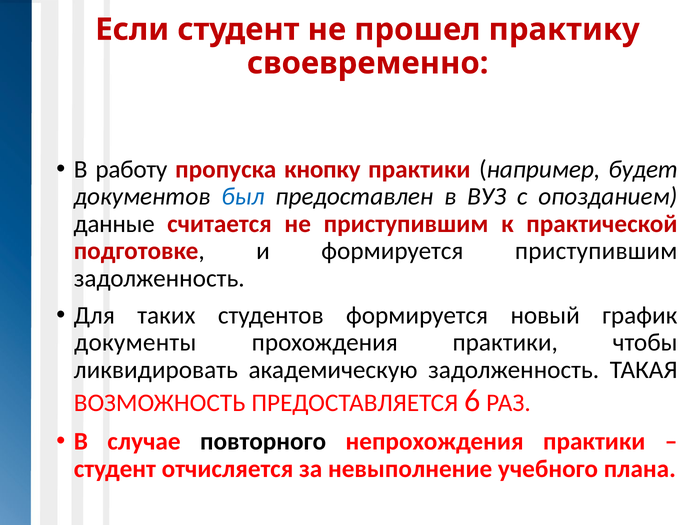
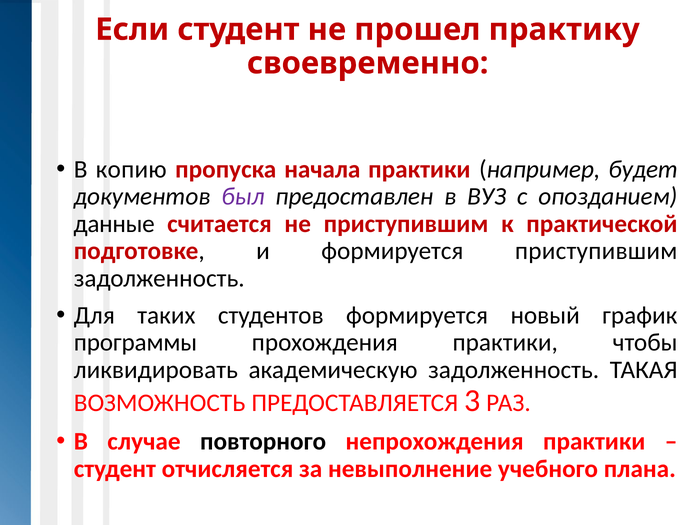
работу: работу -> копию (131, 169)
кнопку: кнопку -> начала (322, 169)
был colour: blue -> purple (243, 196)
документы: документы -> программы (135, 342)
6: 6 -> 3 (472, 400)
